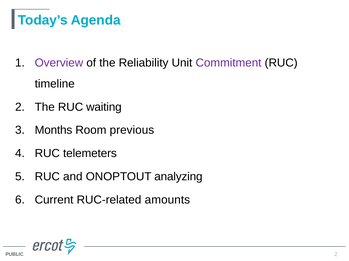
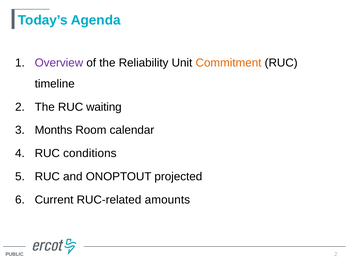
Commitment colour: purple -> orange (229, 63)
previous: previous -> calendar (132, 130)
telemeters: telemeters -> conditions (90, 154)
analyzing: analyzing -> projected (178, 177)
